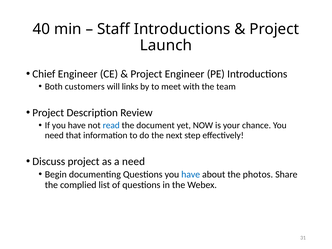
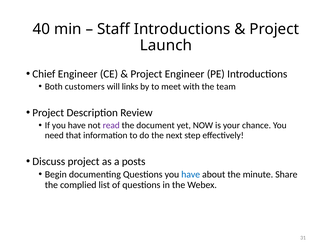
read colour: blue -> purple (111, 125)
a need: need -> posts (134, 161)
photos: photos -> minute (258, 174)
